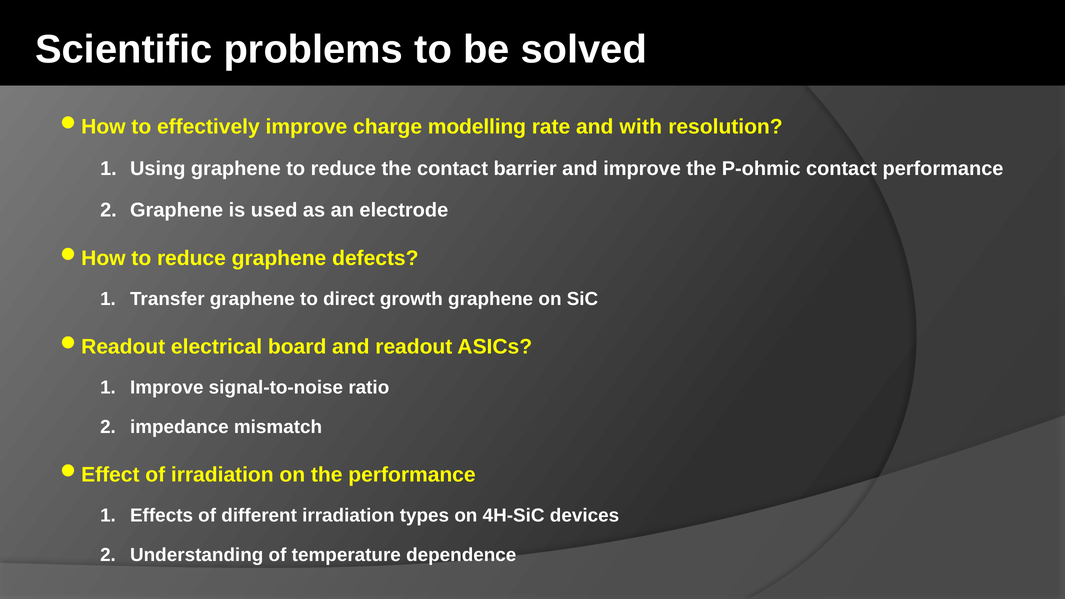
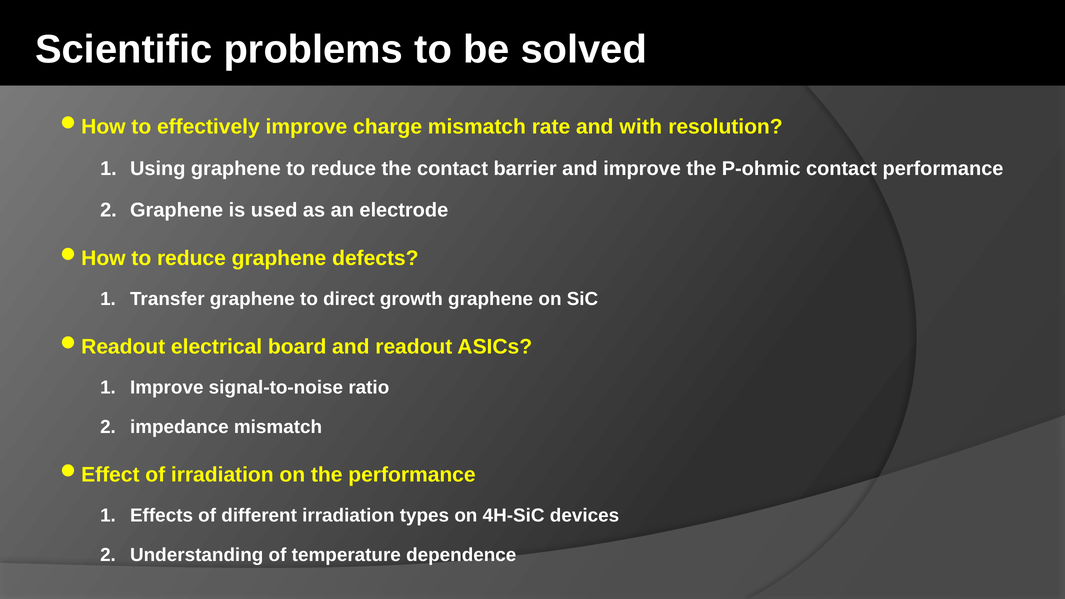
charge modelling: modelling -> mismatch (477, 127)
